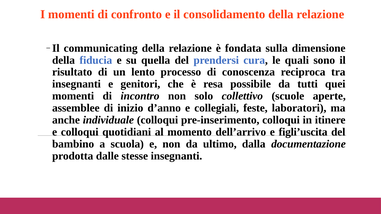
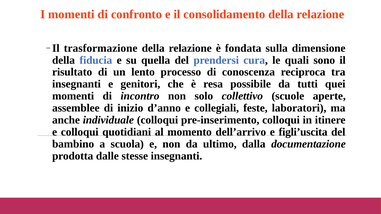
communicating: communicating -> trasformazione (101, 48)
